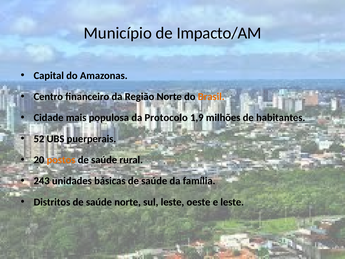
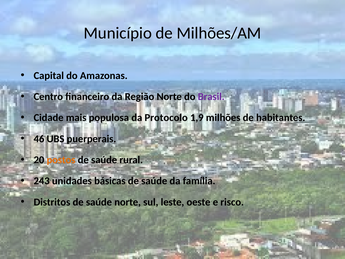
Impacto/AM: Impacto/AM -> Milhões/AM (219, 33)
Brasil colour: orange -> purple (211, 97)
52: 52 -> 46 (39, 139)
e leste: leste -> risco (232, 202)
